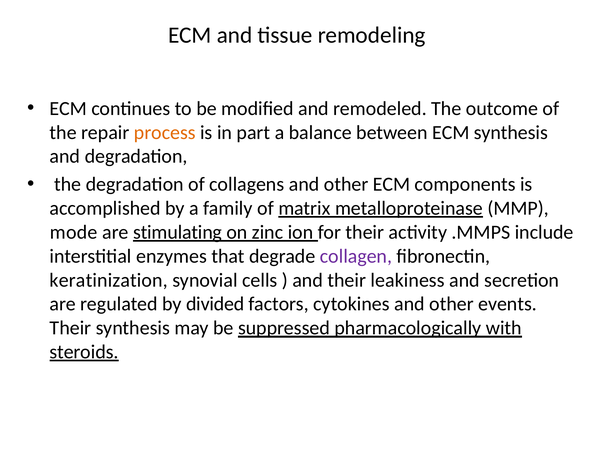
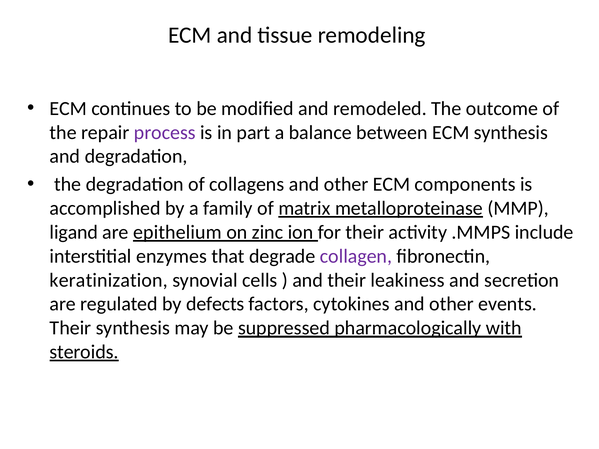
process colour: orange -> purple (165, 133)
mode: mode -> ligand (74, 232)
stimulating: stimulating -> epithelium (177, 232)
divided: divided -> defects (215, 304)
